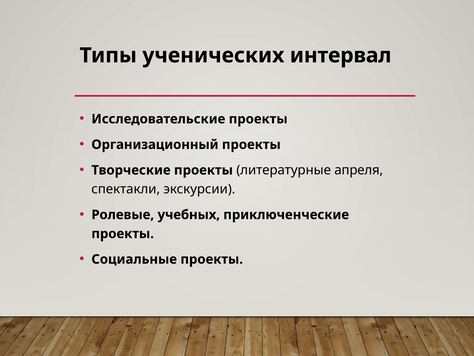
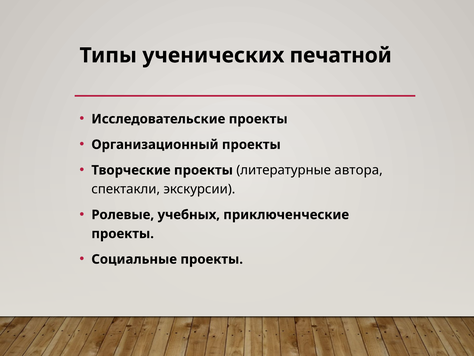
интервал: интервал -> печатной (341, 55)
апреля: апреля -> автора (359, 170)
